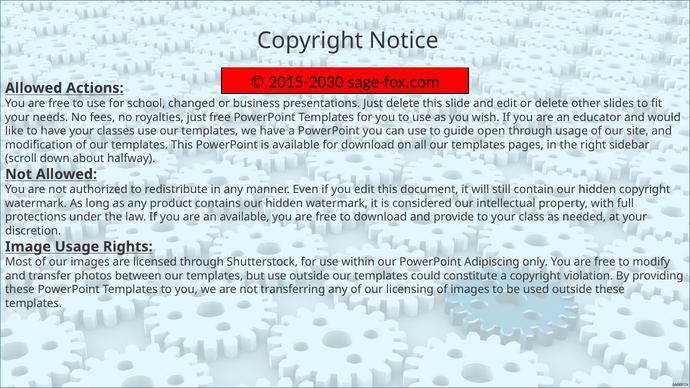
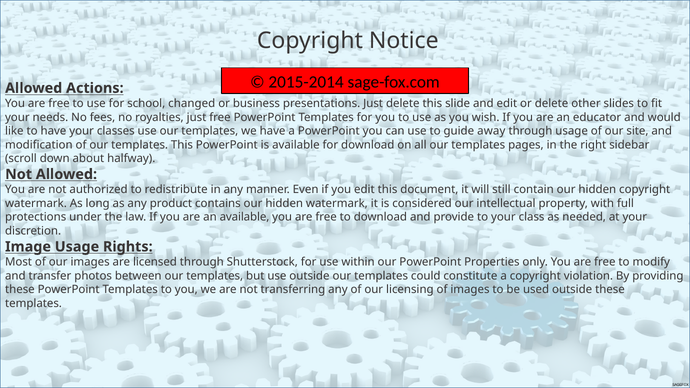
2015-2030: 2015-2030 -> 2015-2014 (306, 82)
open: open -> away (491, 131)
Adipiscing: Adipiscing -> Properties (492, 262)
